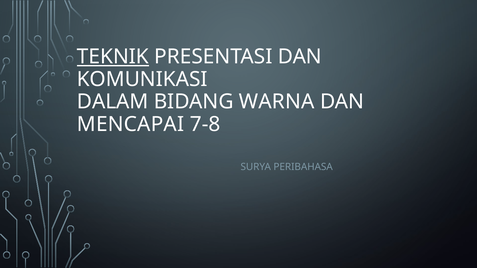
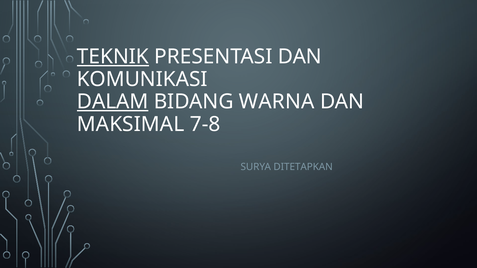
DALAM underline: none -> present (113, 102)
MENCAPAI: MENCAPAI -> MAKSIMAL (131, 124)
PERIBAHASA: PERIBAHASA -> DITETAPKAN (303, 167)
